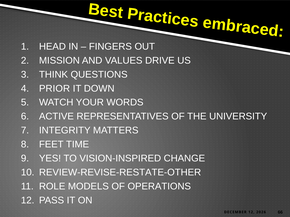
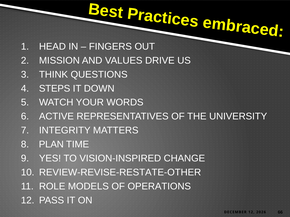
PRIOR: PRIOR -> STEPS (55, 89)
FEET: FEET -> PLAN (51, 145)
